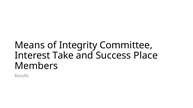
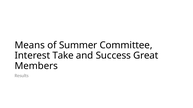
Integrity: Integrity -> Summer (78, 45)
Place: Place -> Great (146, 56)
